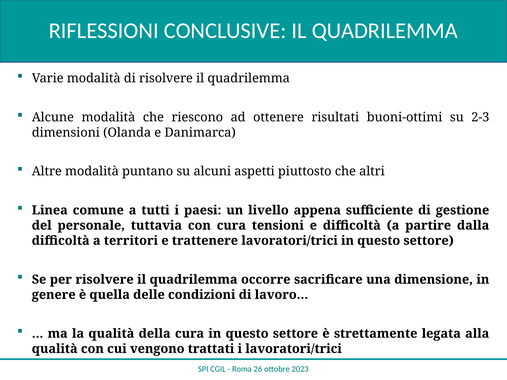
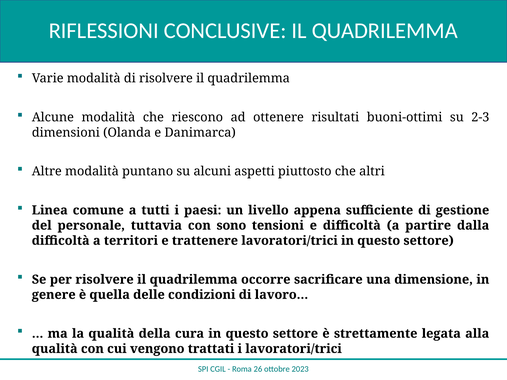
con cura: cura -> sono (231, 226)
